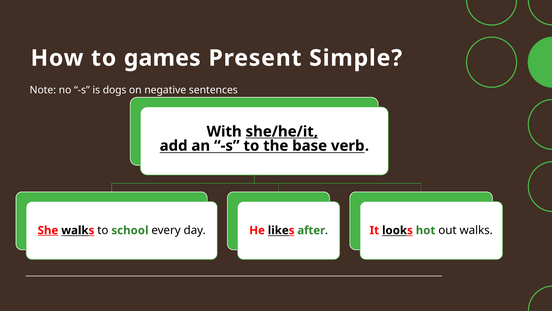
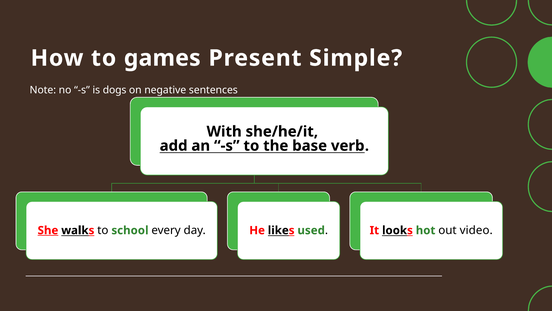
she/he/it underline: present -> none (282, 131)
after: after -> used (311, 230)
out walks: walks -> video (476, 230)
